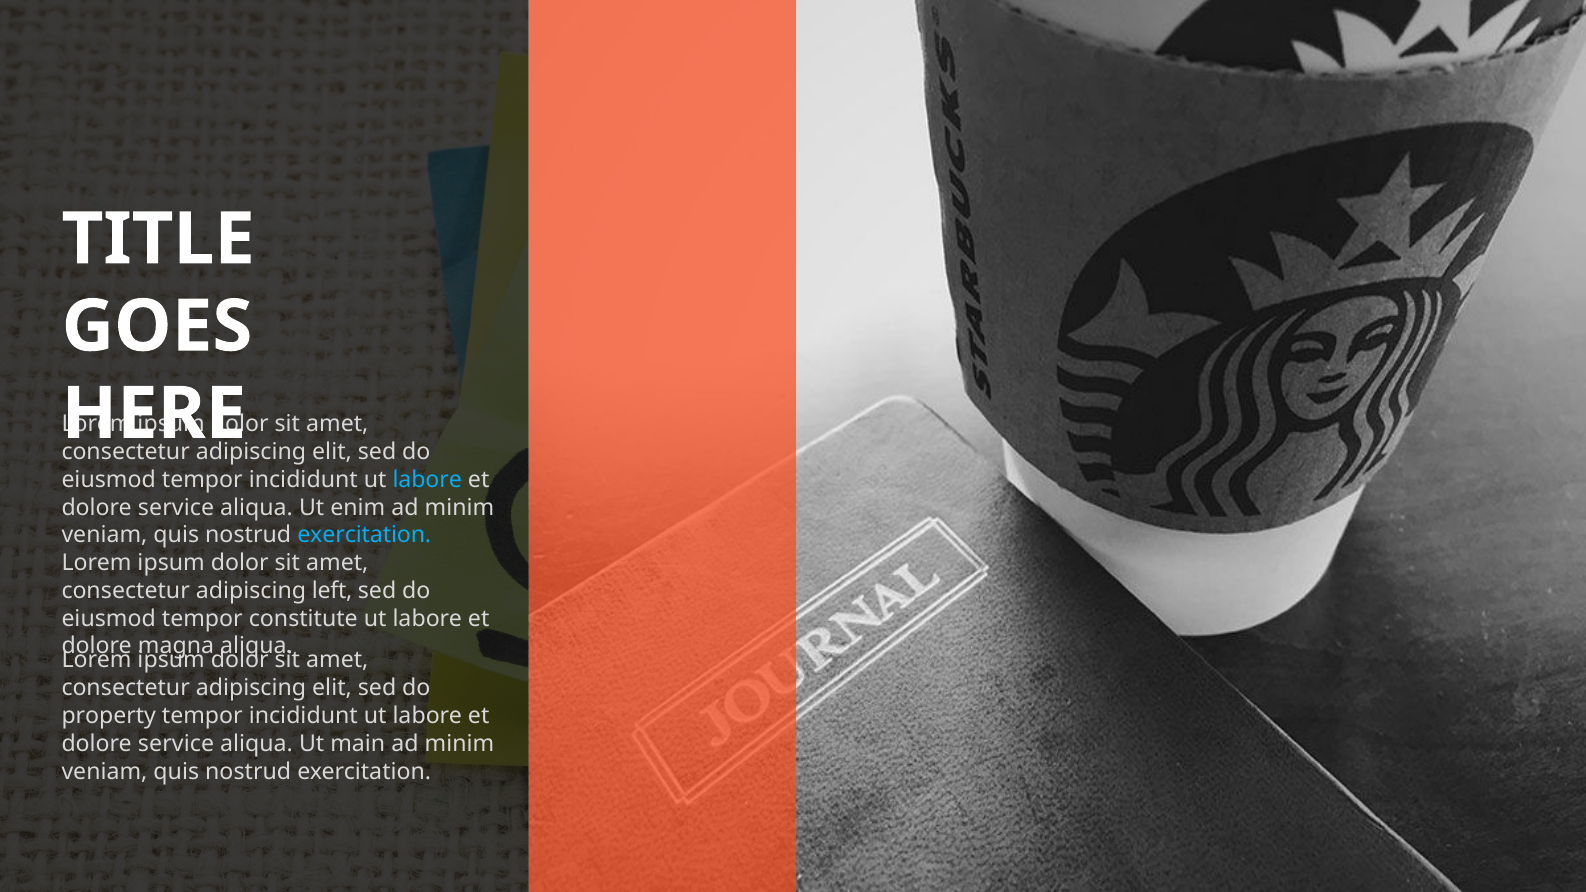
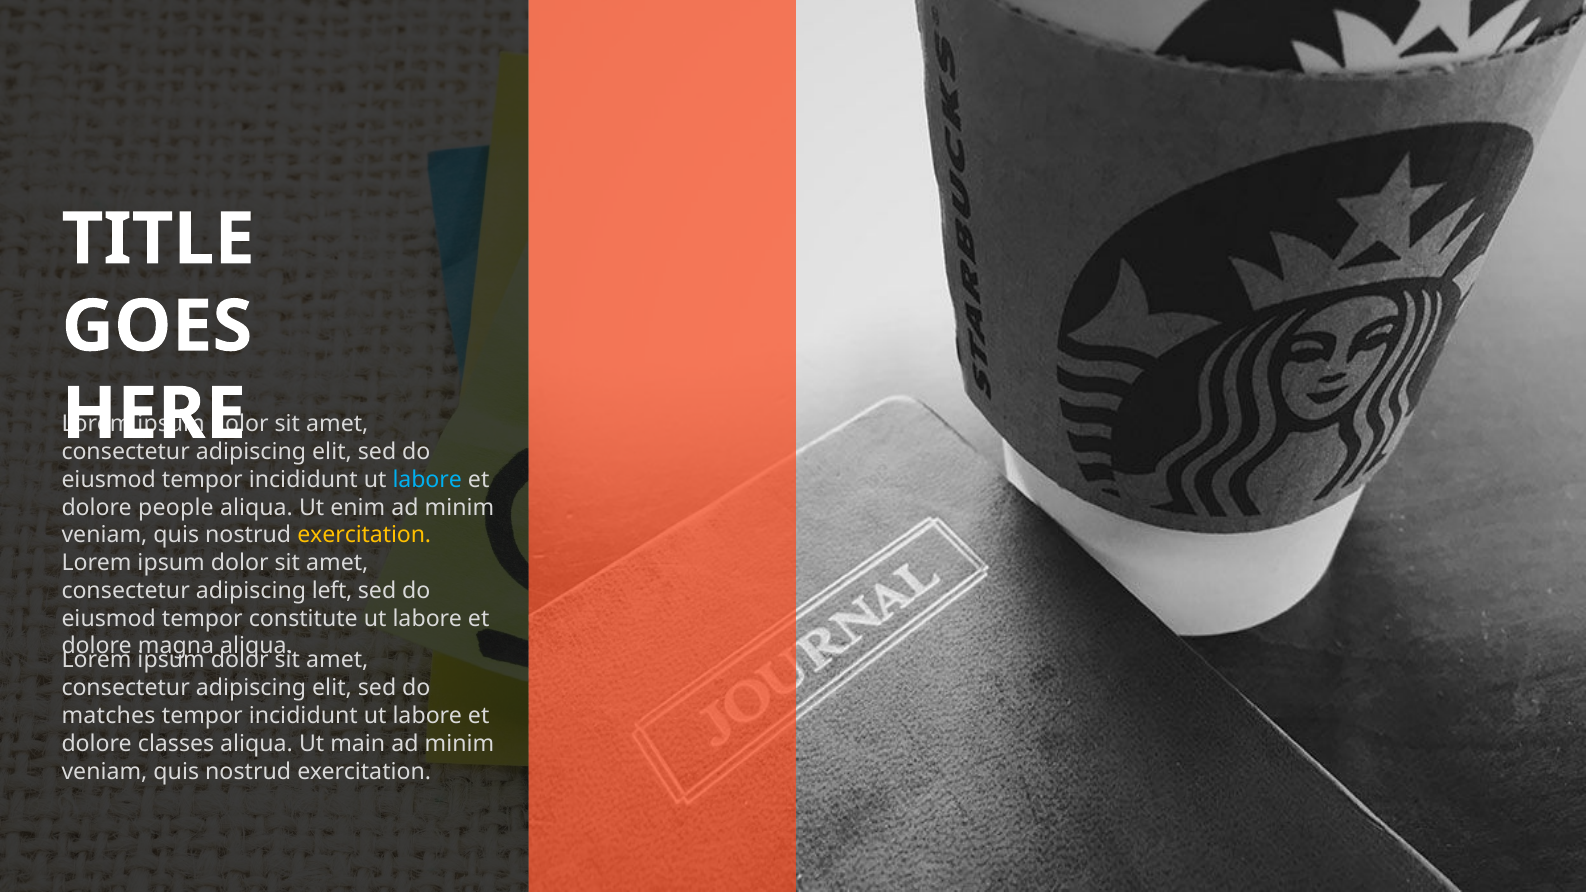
service: service -> people (176, 508)
exercitation colour: light blue -> yellow (364, 535)
property: property -> matches (109, 716)
service: service -> classes (176, 744)
